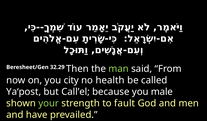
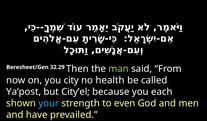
Call’el: Call’el -> City’el (76, 92)
male: male -> each (162, 92)
your colour: light green -> light blue (49, 103)
fault: fault -> even (125, 103)
